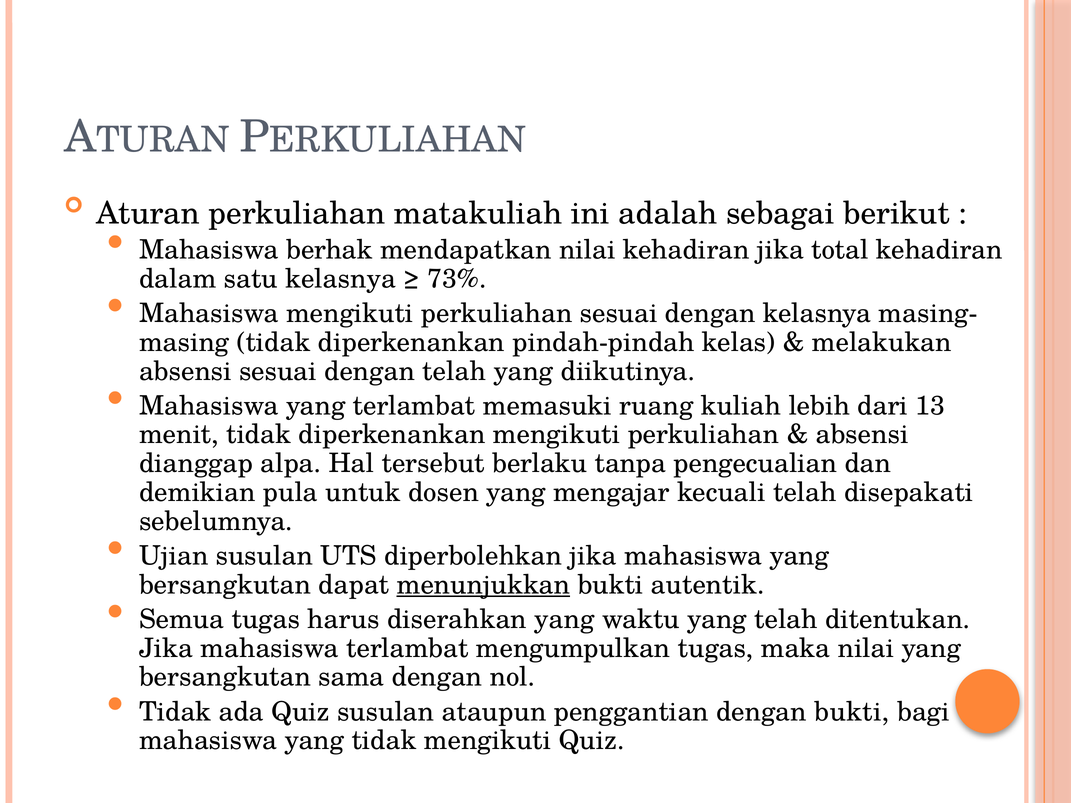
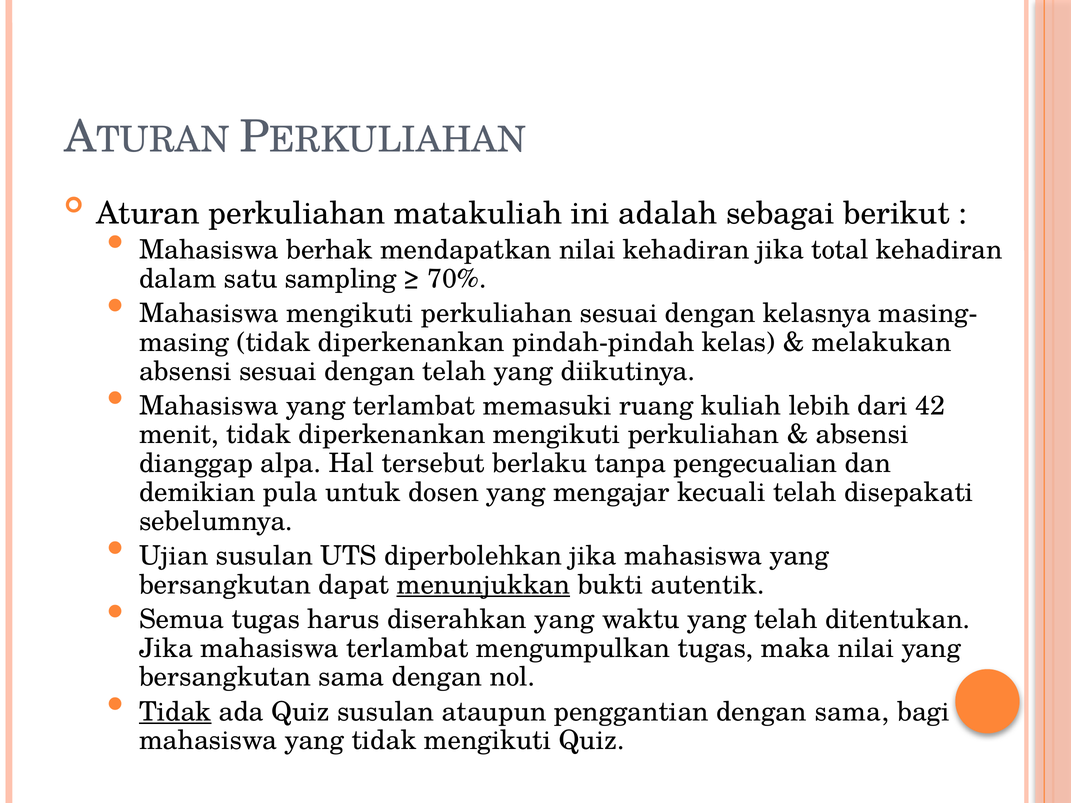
satu kelasnya: kelasnya -> sampling (341, 279)
73%: 73% -> 70% (457, 279)
13: 13 -> 42 (930, 406)
Tidak underline: none -> present (175, 712)
dengan bukti: bukti -> sama (852, 712)
